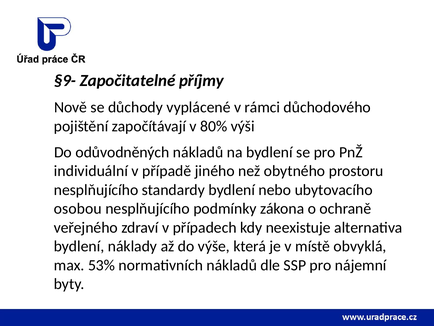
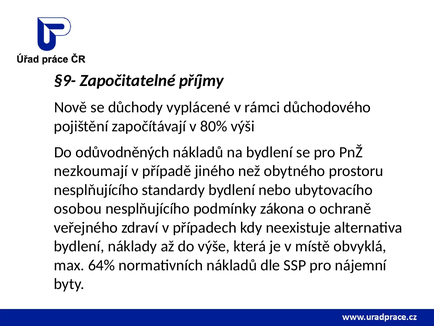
individuální: individuální -> nezkoumají (91, 171)
53%: 53% -> 64% (102, 265)
